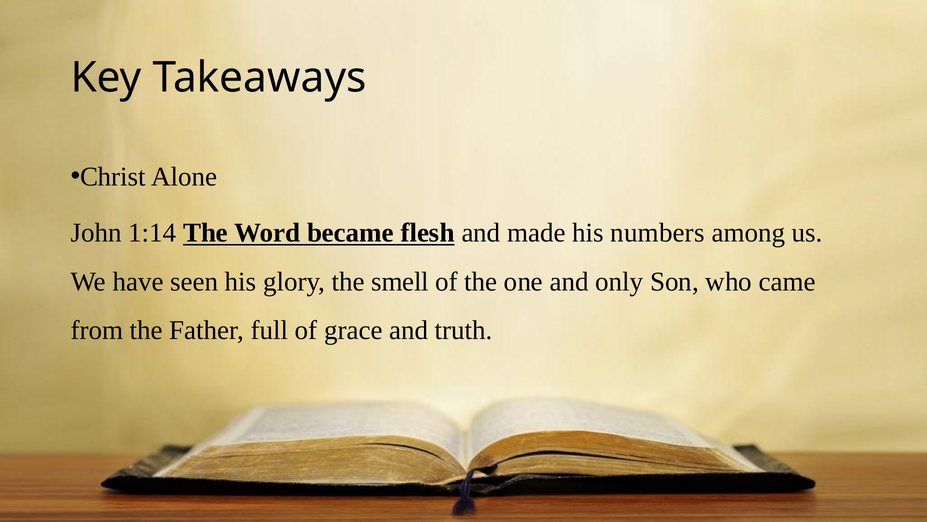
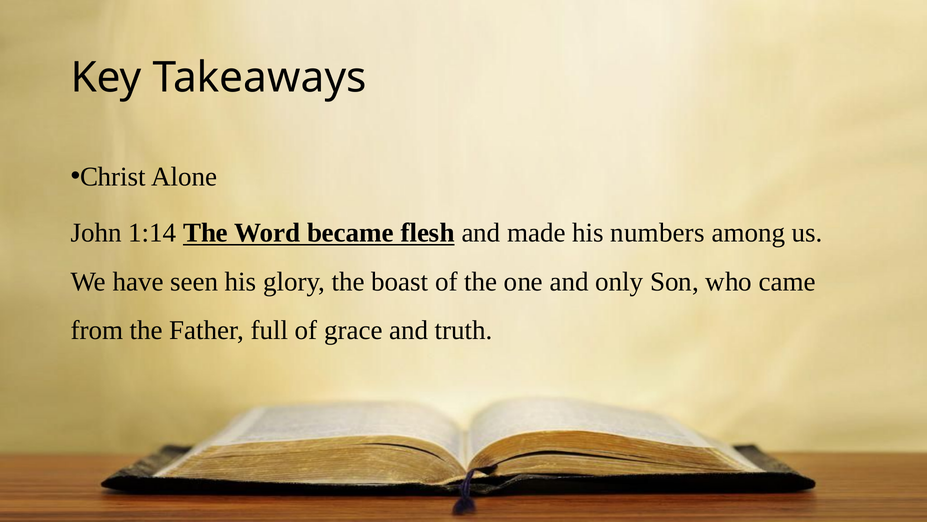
smell: smell -> boast (400, 281)
